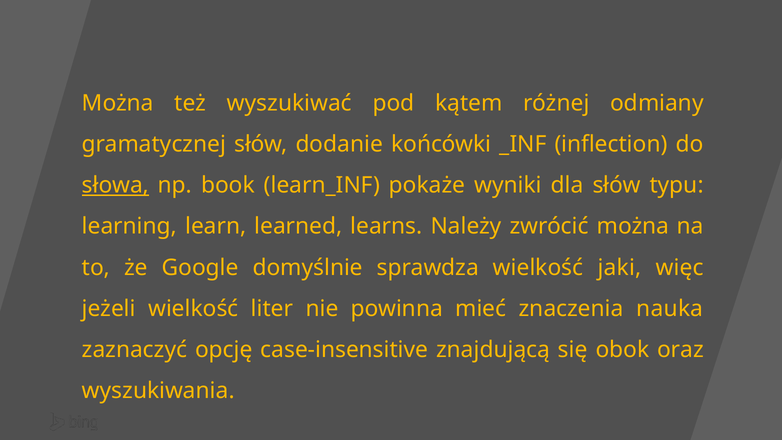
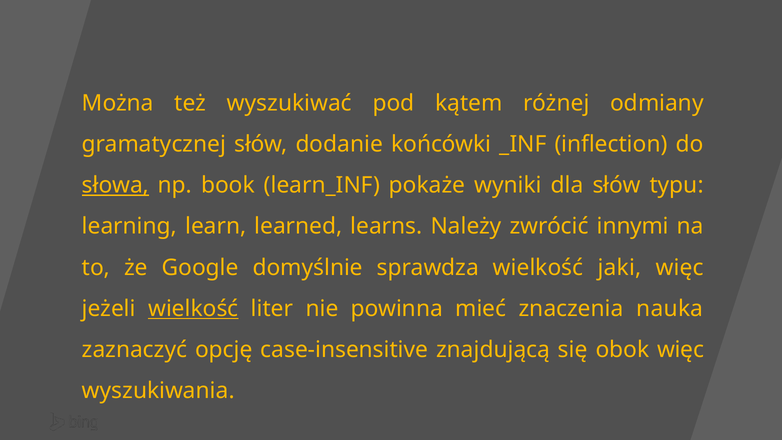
zwrócić można: można -> innymi (633, 226)
wielkość underline: none -> present (193, 309)
obok oraz: oraz -> więc (681, 350)
